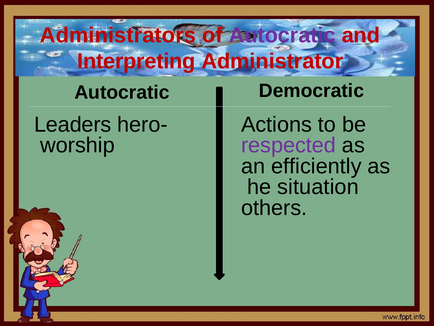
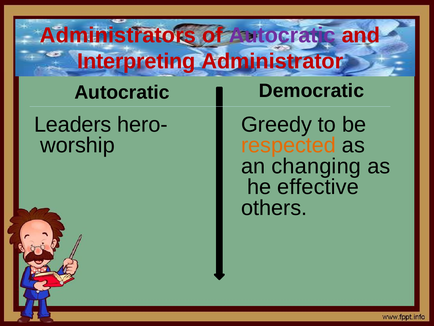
Actions: Actions -> Greedy (277, 124)
respected colour: purple -> orange (289, 145)
efficiently: efficiently -> changing (316, 166)
situation: situation -> effective (318, 187)
